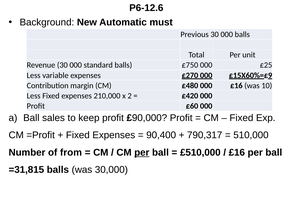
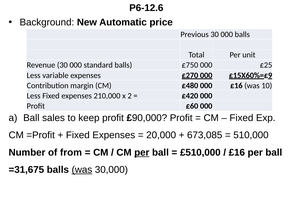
must: must -> price (161, 22)
90,400: 90,400 -> 20,000 (161, 135)
790,317: 790,317 -> 673,085 (205, 135)
=31,815: =31,815 -> =31,675 (26, 170)
was underline: none -> present (82, 170)
